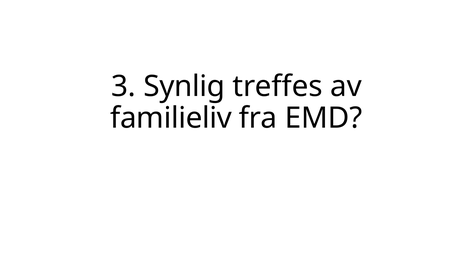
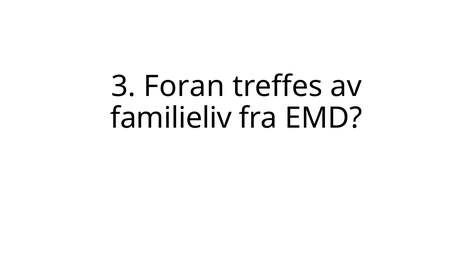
Synlig: Synlig -> Foran (184, 86)
